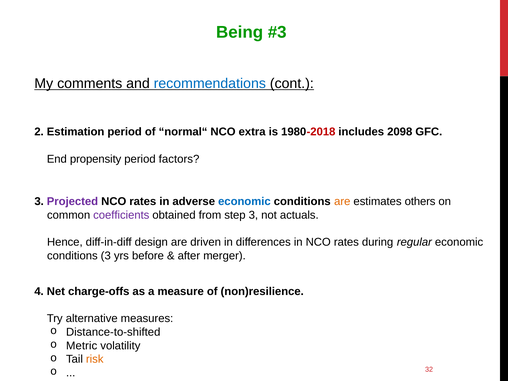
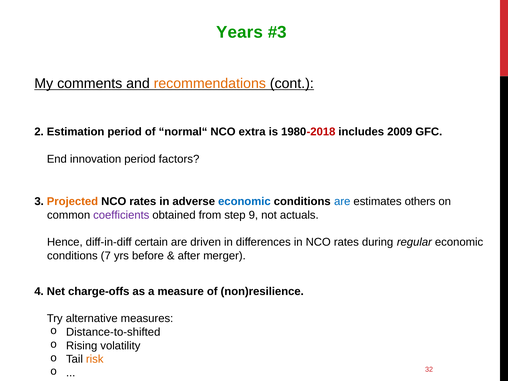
Being: Being -> Years (240, 32)
recommendations colour: blue -> orange (210, 84)
2098: 2098 -> 2009 (400, 132)
propensity: propensity -> innovation (96, 159)
Projected colour: purple -> orange (72, 201)
are colour: orange -> blue (342, 201)
step 3: 3 -> 9 (253, 215)
design: design -> certain (151, 242)
conditions 3: 3 -> 7 (106, 256)
Metric: Metric -> Rising (82, 346)
